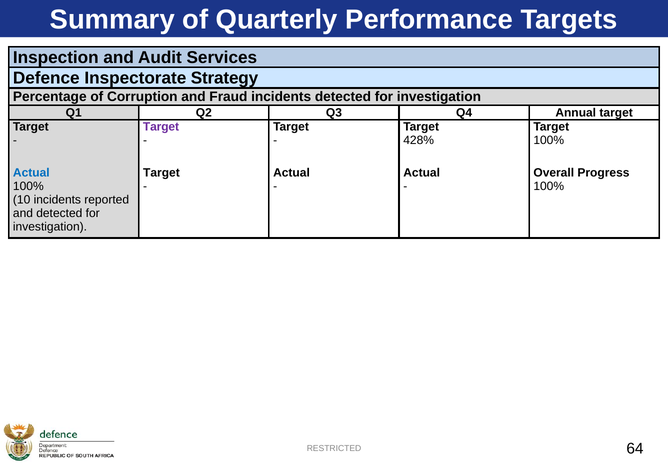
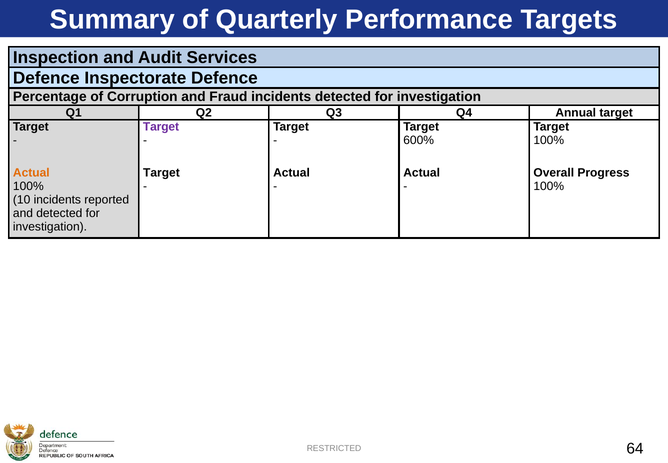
Inspectorate Strategy: Strategy -> Defence (224, 78)
428%: 428% -> 600% (419, 140)
Actual colour: blue -> orange (31, 173)
